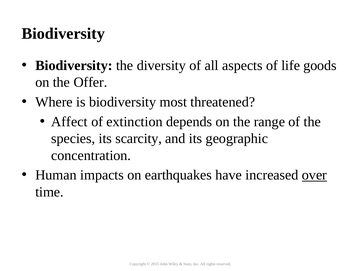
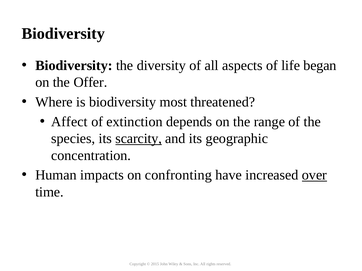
goods: goods -> began (320, 66)
scarcity underline: none -> present (139, 139)
earthquakes: earthquakes -> confronting (178, 175)
